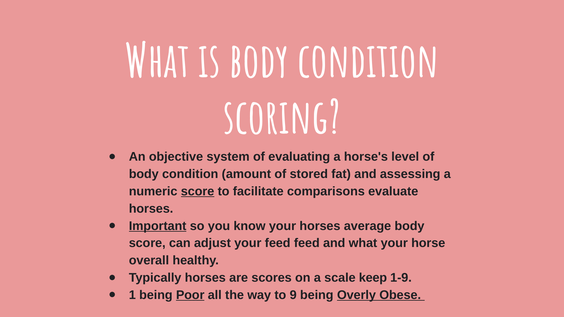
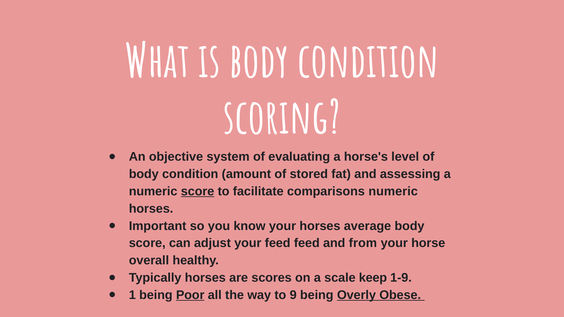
comparisons evaluate: evaluate -> numeric (393, 192)
Important underline: present -> none (158, 226)
and what: what -> from (363, 243)
